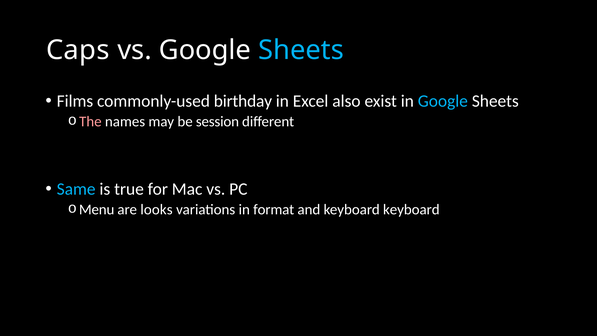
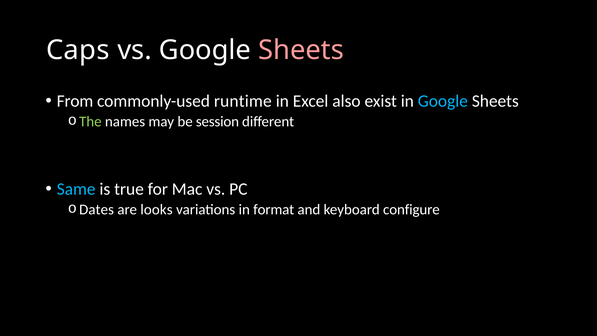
Sheets colour: light blue -> pink (301, 50)
Films: Films -> From (75, 101)
birthday: birthday -> runtime (243, 101)
The colour: pink -> light green (90, 121)
Menu: Menu -> Dates (97, 209)
keyboard keyboard: keyboard -> configure (411, 209)
